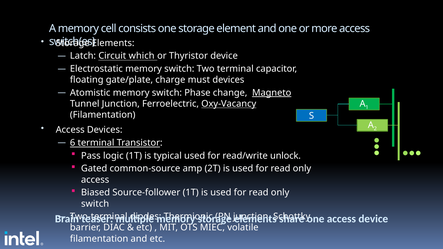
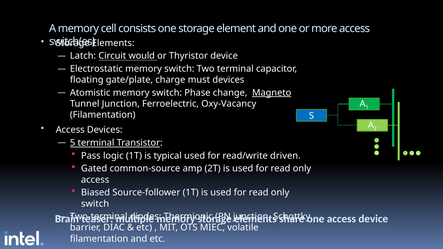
which: which -> would (142, 56)
Oxy-Vacancy underline: present -> none (229, 104)
6: 6 -> 5 (73, 143)
unlock: unlock -> driven (285, 156)
